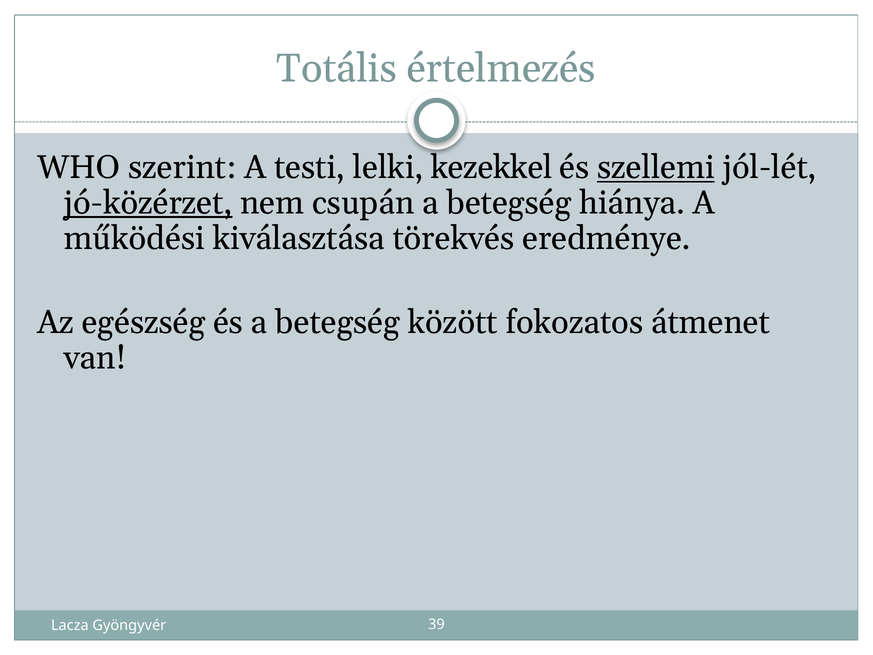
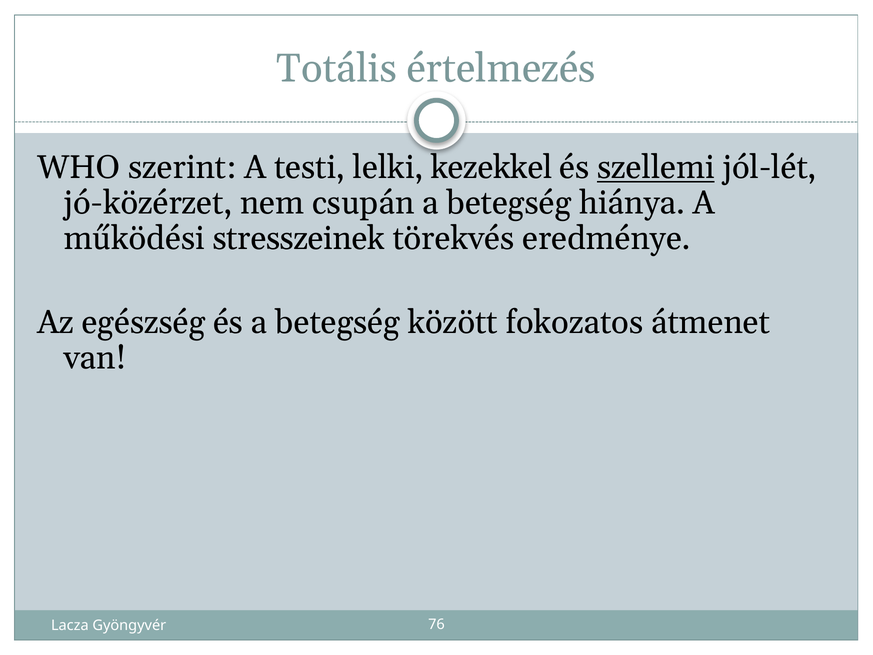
jó-közérzet underline: present -> none (148, 203)
kiválasztása: kiválasztása -> stresszeinek (299, 238)
39: 39 -> 76 (436, 624)
